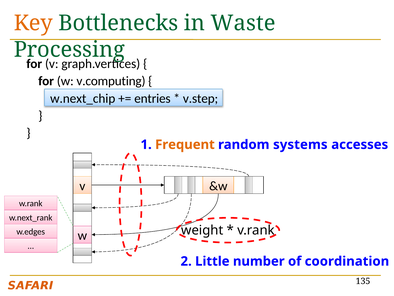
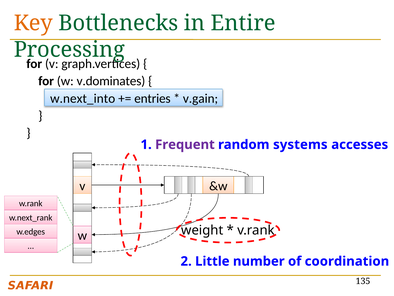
Waste: Waste -> Entire (243, 23)
v.computing: v.computing -> v.dominates (111, 81)
w.next_chip: w.next_chip -> w.next_into (83, 98)
v.step: v.step -> v.gain (200, 98)
Frequent colour: orange -> purple (185, 144)
